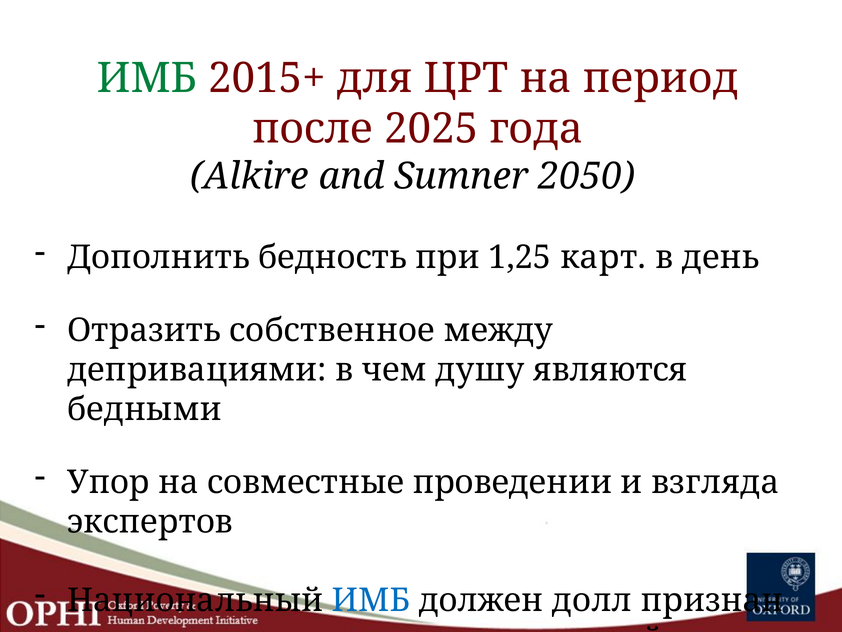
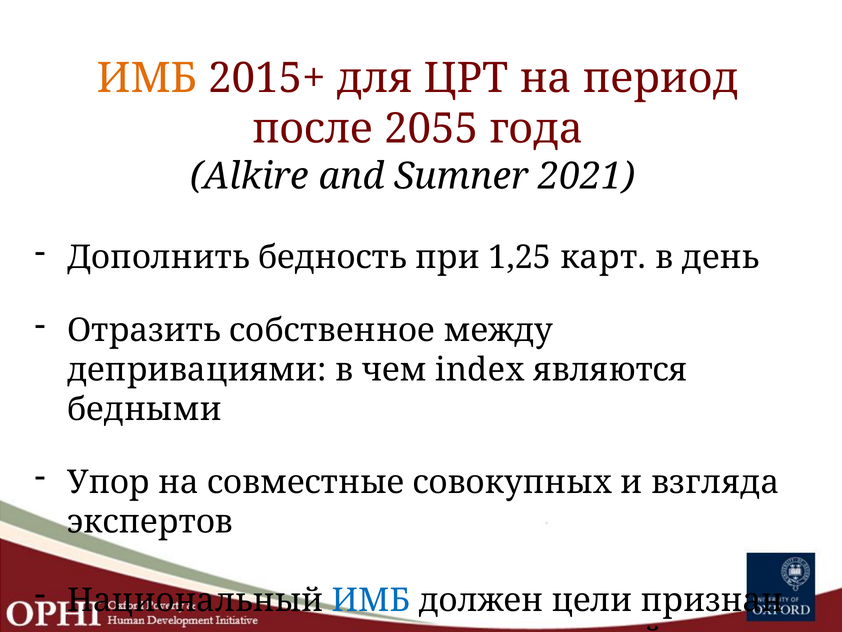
ИМБ colour: green -> orange (147, 78)
2025: 2025 -> 2055 (431, 129)
2050: 2050 -> 2021 (587, 176)
душу: душу -> index (480, 370)
проведении: проведении -> совокупных (512, 482)
долл: долл -> цели (592, 600)
